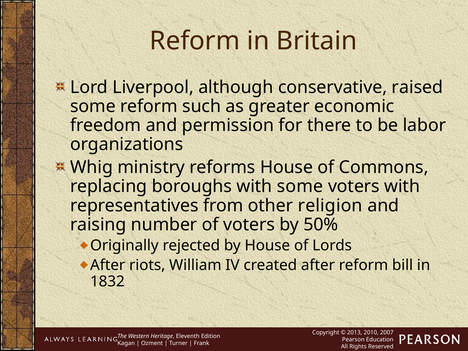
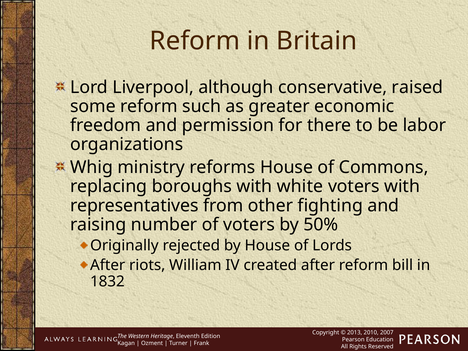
with some: some -> white (300, 186)
religion: religion -> fighting (330, 205)
